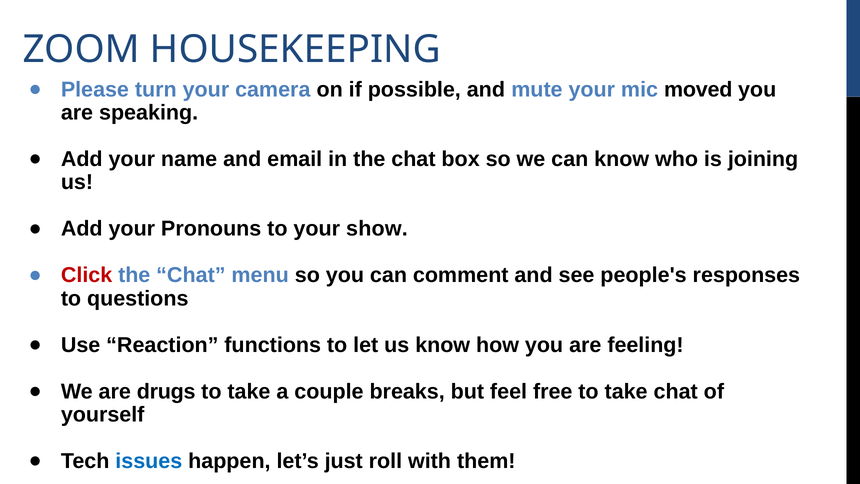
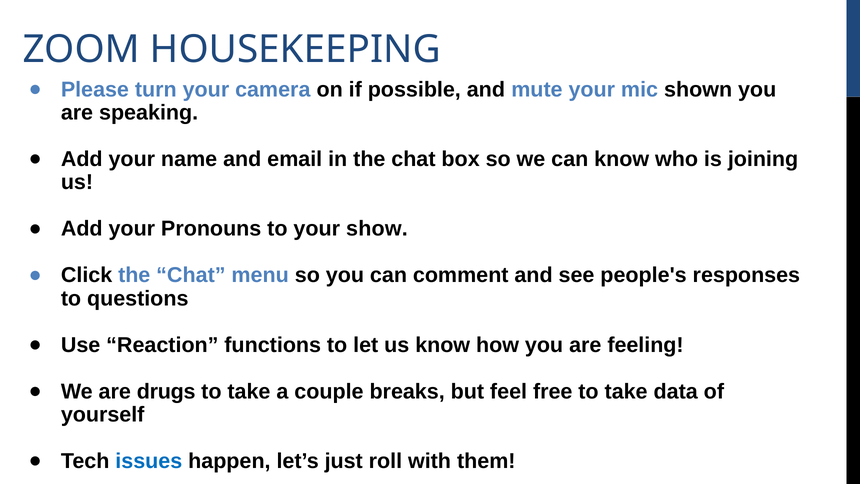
moved: moved -> shown (698, 89)
Click colour: red -> black (87, 275)
take chat: chat -> data (676, 391)
